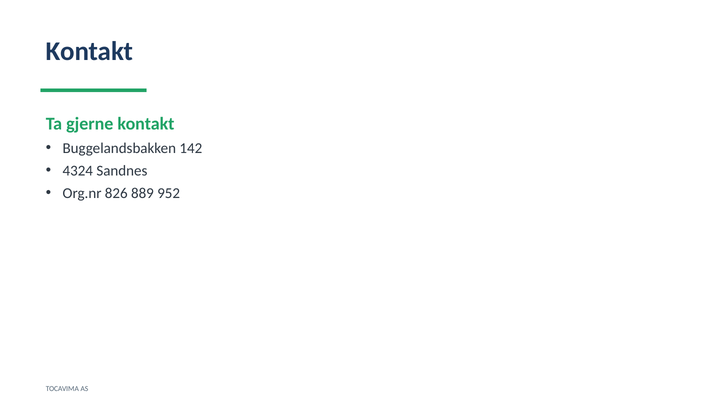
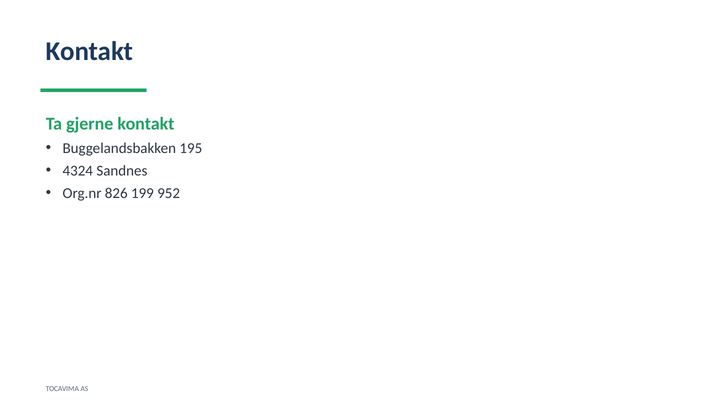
142: 142 -> 195 (191, 148)
889: 889 -> 199 (142, 193)
